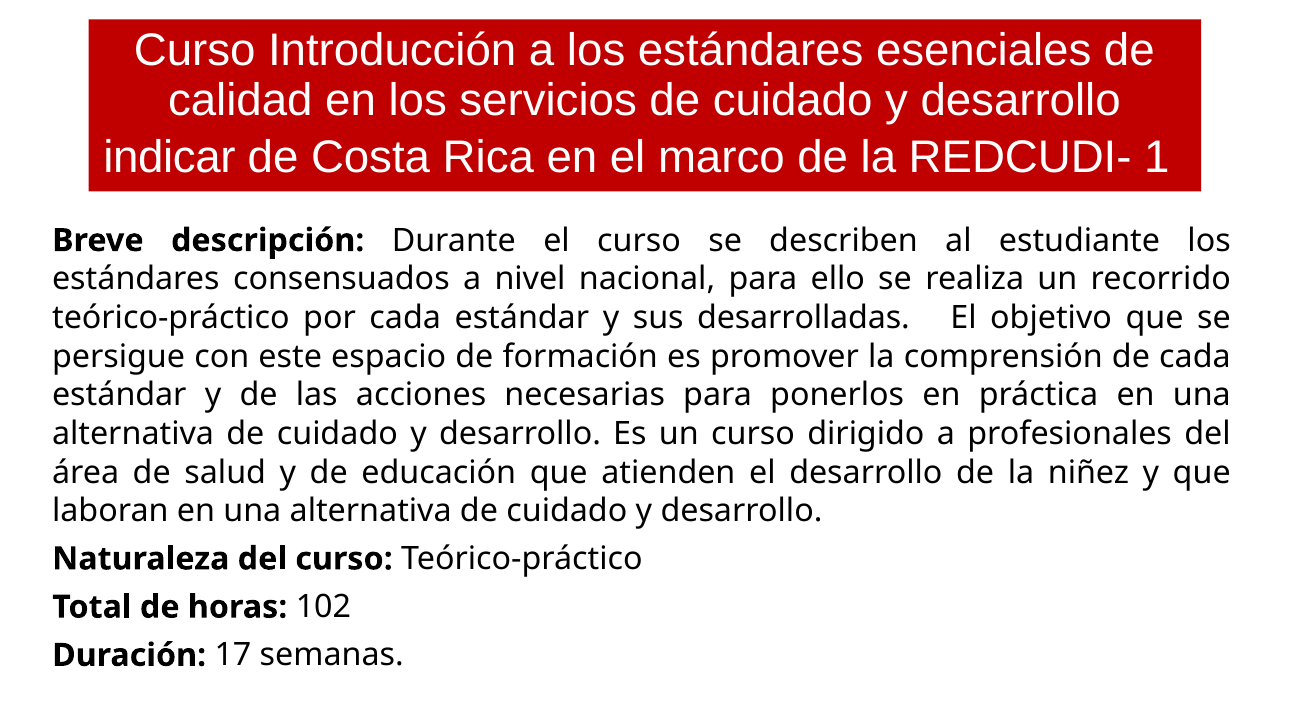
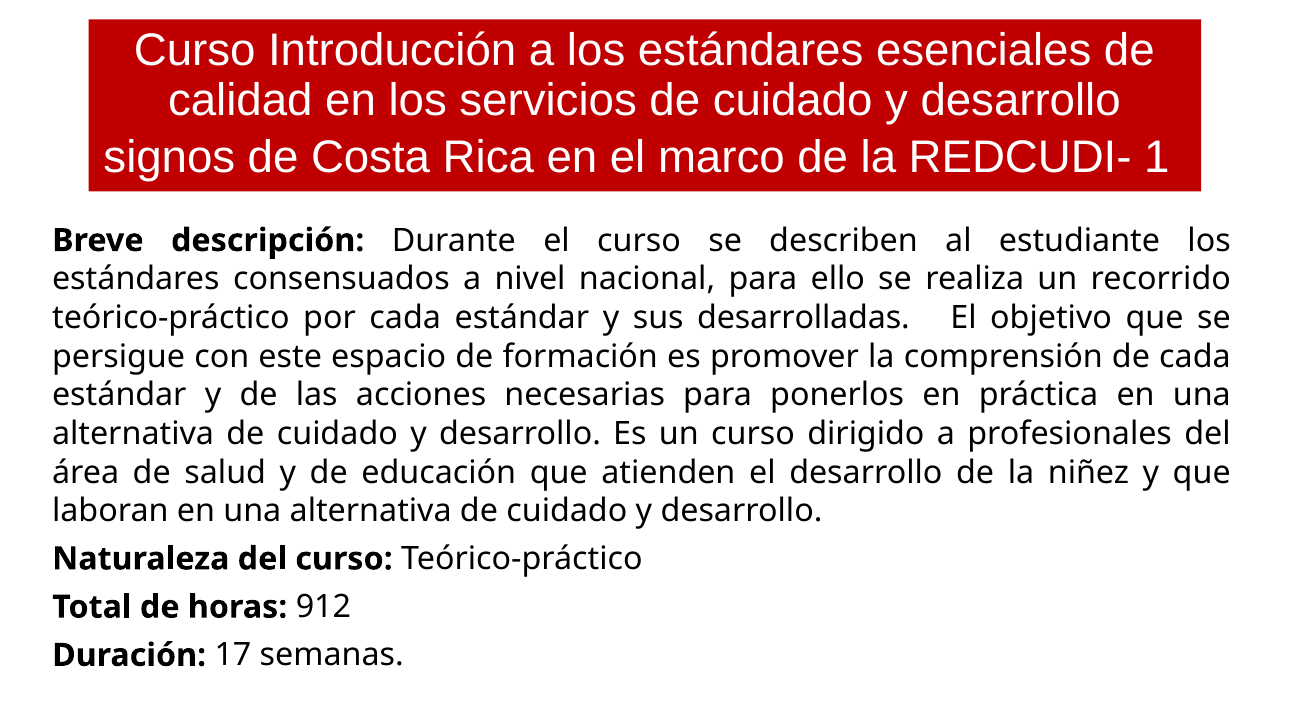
indicar: indicar -> signos (169, 158)
102: 102 -> 912 (323, 608)
